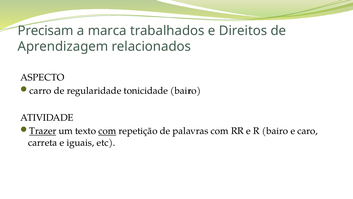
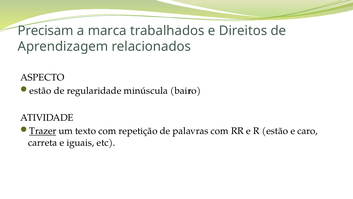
carro: carro -> estão (40, 91)
tonicidade: tonicidade -> minúscula (146, 91)
com underline: present -> none (107, 131)
R bairo: bairo -> estão (275, 131)
